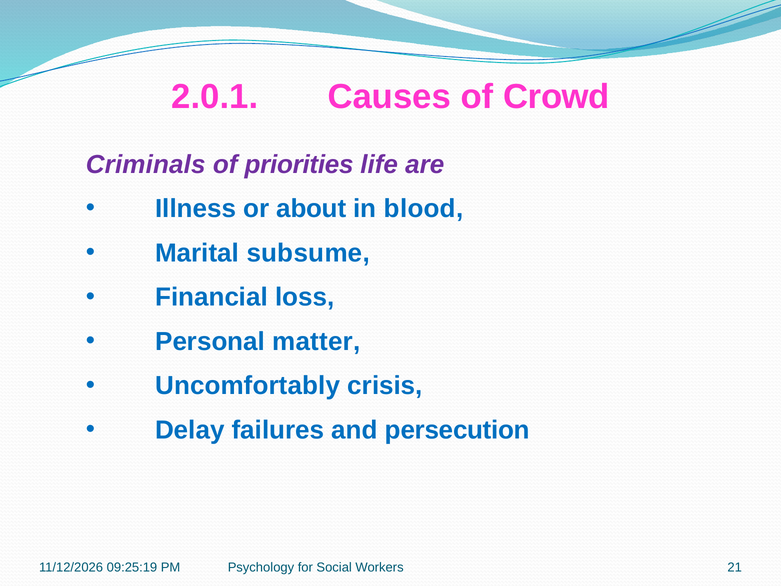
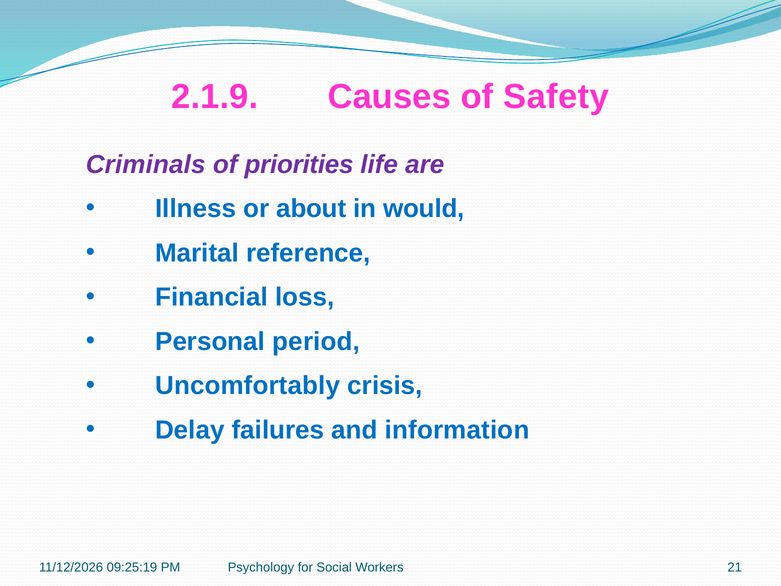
2.0.1: 2.0.1 -> 2.1.9 (215, 97)
Crowd: Crowd -> Safety (556, 97)
blood: blood -> would (424, 209)
subsume: subsume -> reference (308, 253)
matter: matter -> period (316, 341)
persecution: persecution -> information (457, 430)
